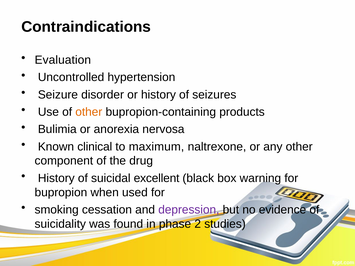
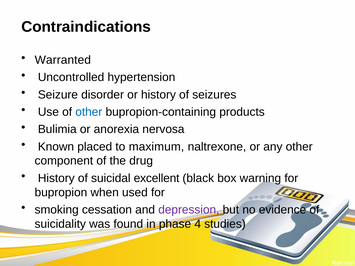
Evaluation: Evaluation -> Warranted (63, 60)
other colour: orange -> blue (89, 112)
clinical: clinical -> placed (95, 147)
2: 2 -> 4 (198, 224)
